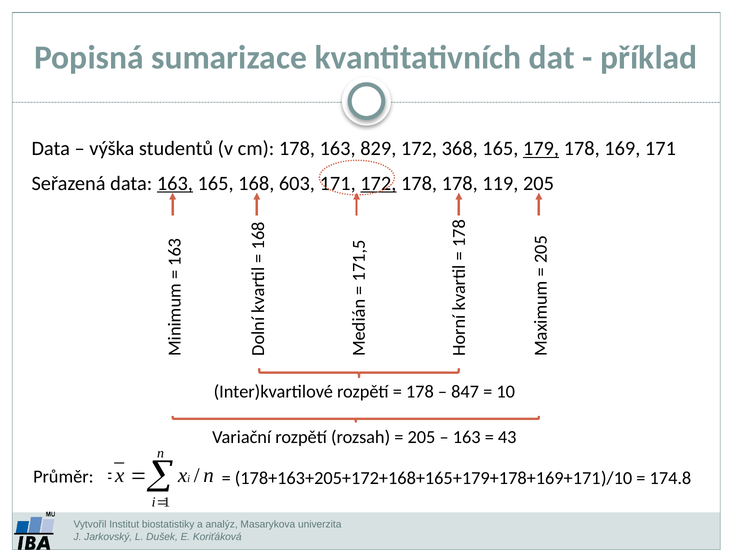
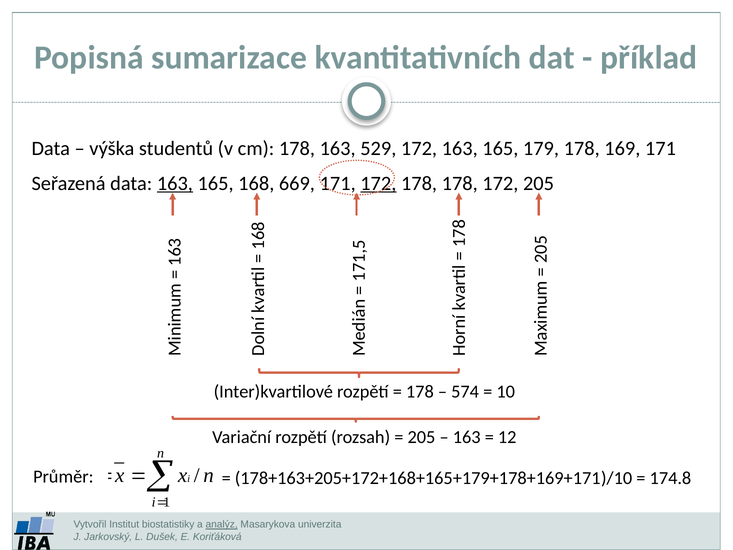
829: 829 -> 529 (378, 149)
172 368: 368 -> 163 (460, 149)
179 underline: present -> none (541, 149)
603: 603 -> 669 (297, 183)
178 119: 119 -> 172 (500, 183)
847: 847 -> 574 (465, 391)
43: 43 -> 12 (507, 437)
analýz underline: none -> present (222, 524)
